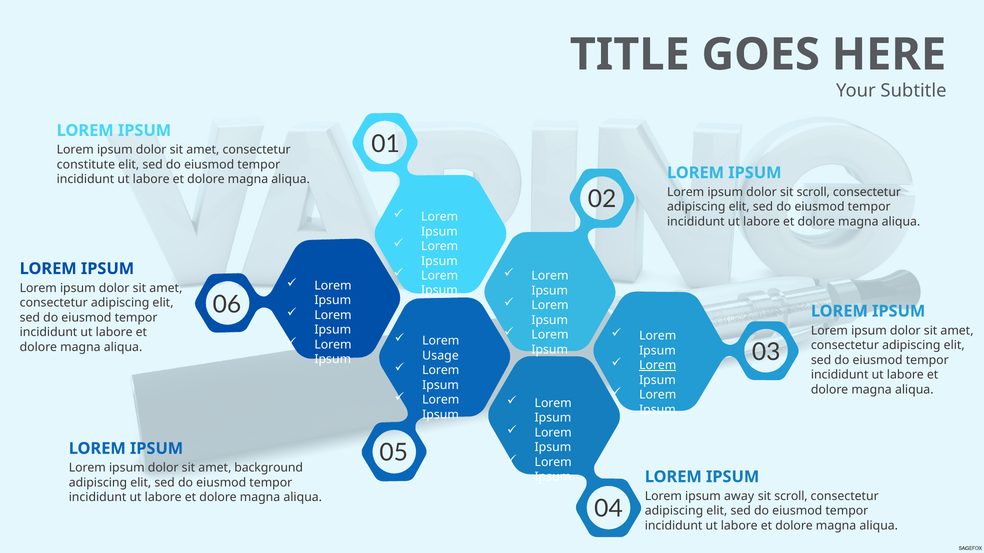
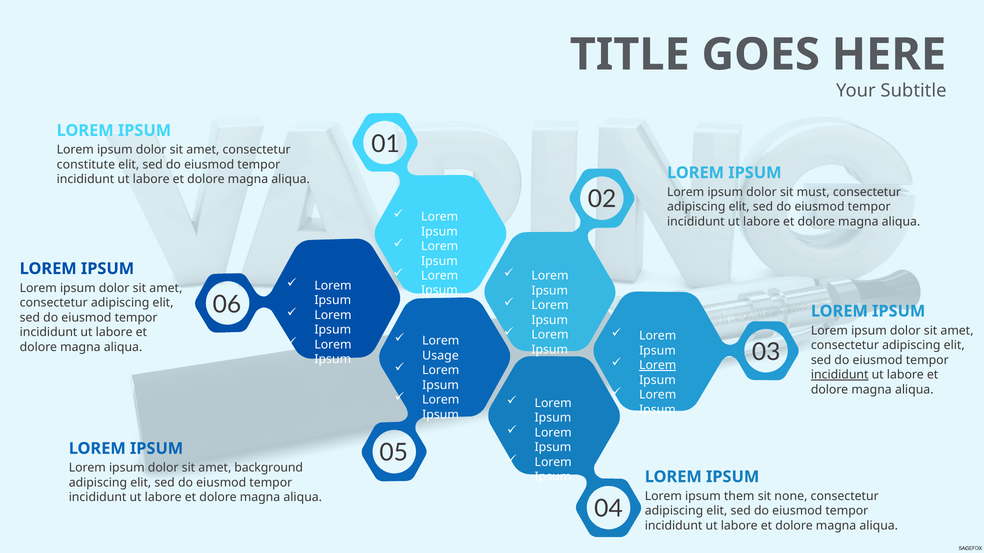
dolor sit scroll: scroll -> must (813, 192)
incididunt underline: none -> present (840, 375)
away: away -> them (739, 497)
scroll: scroll -> none (791, 497)
